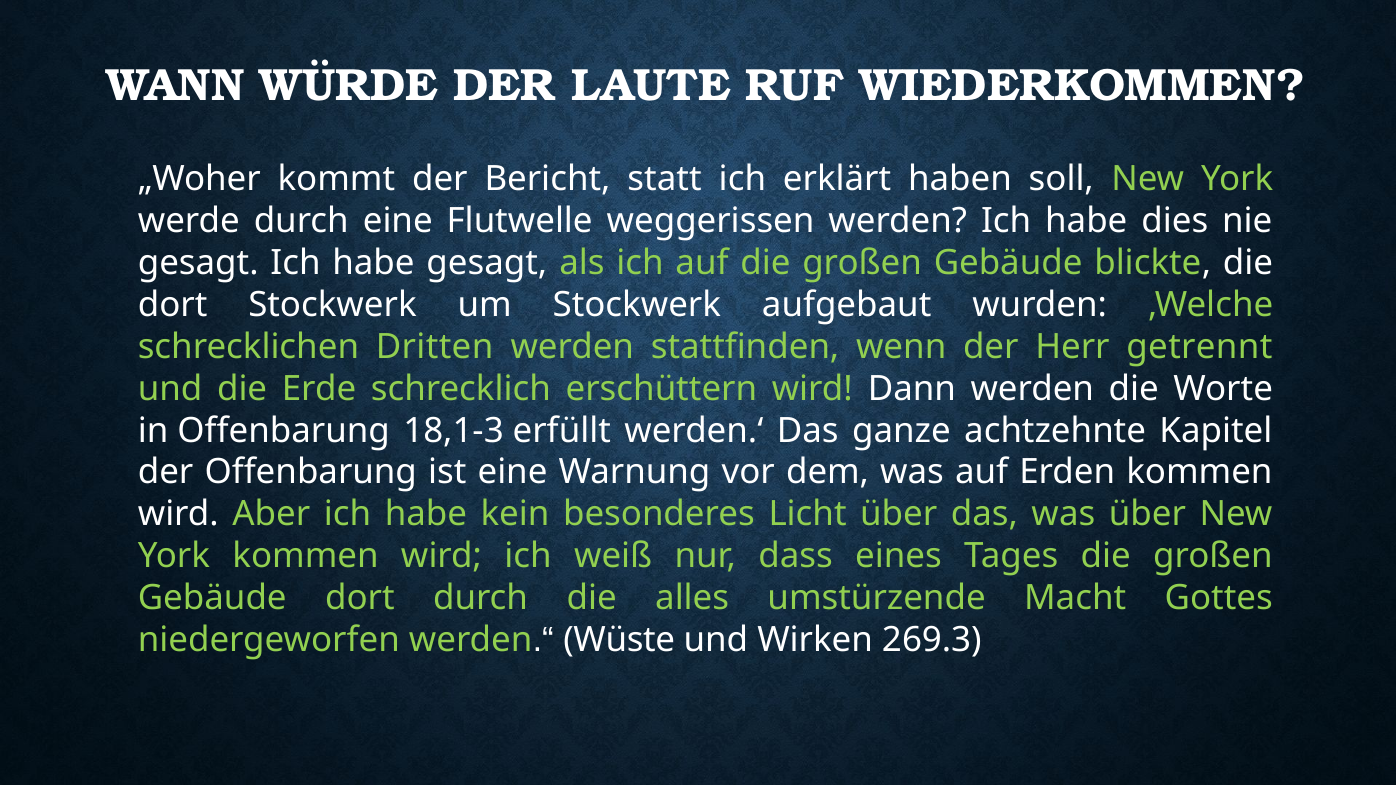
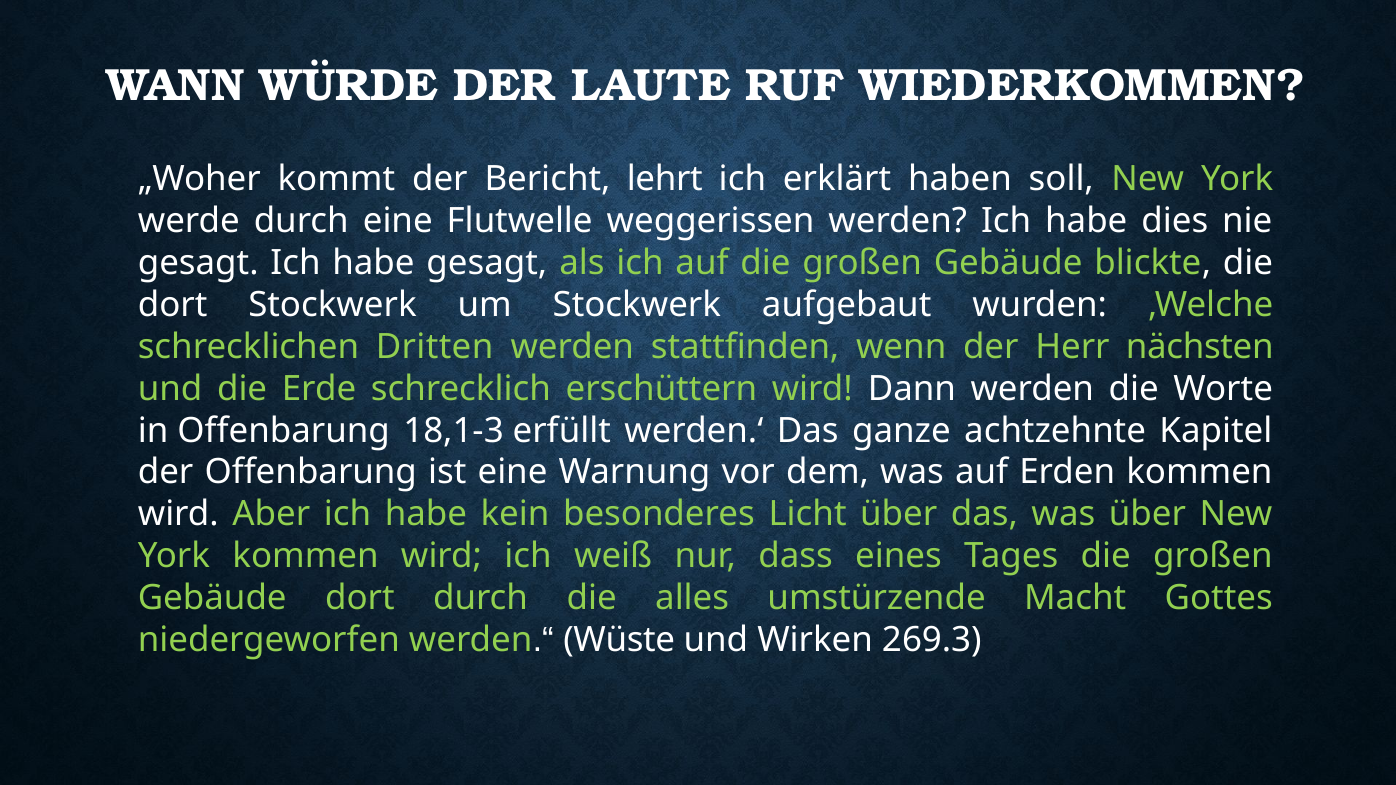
statt: statt -> lehrt (665, 179)
getrennt: getrennt -> nächsten (1200, 347)
